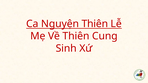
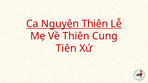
Sinh: Sinh -> Tiên (66, 49)
